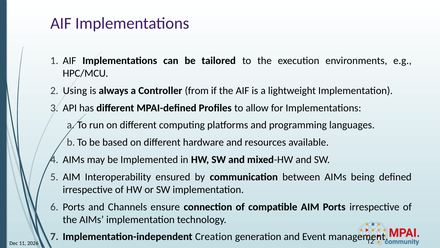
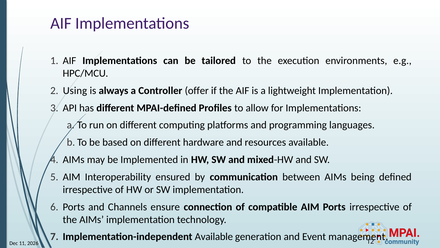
from: from -> offer (197, 90)
Implementation-independent Creation: Creation -> Available (214, 236)
